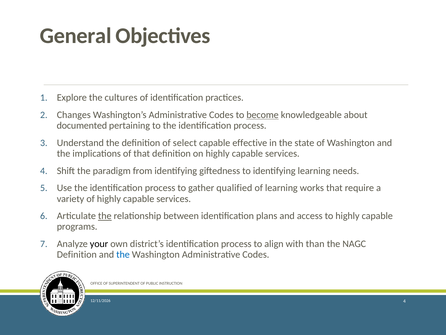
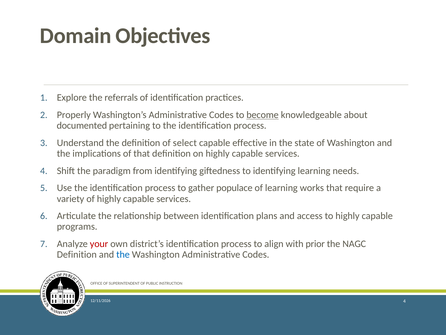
General: General -> Domain (76, 36)
cultures: cultures -> referrals (121, 98)
Changes: Changes -> Properly (74, 115)
qualified: qualified -> populace (234, 188)
the underline: present -> none (105, 216)
your colour: black -> red (99, 244)
than: than -> prior (315, 244)
